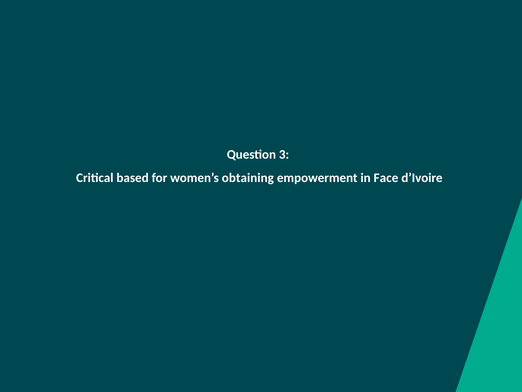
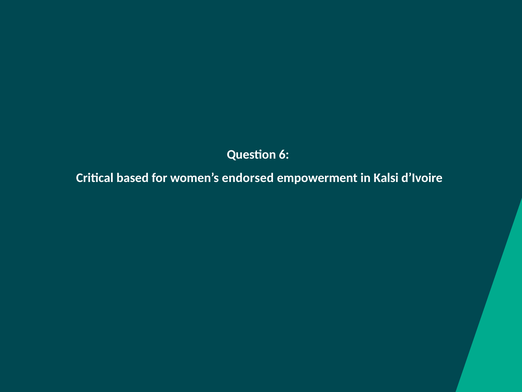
3: 3 -> 6 (284, 154)
obtaining: obtaining -> endorsed (248, 178)
Face: Face -> Kalsi (386, 178)
